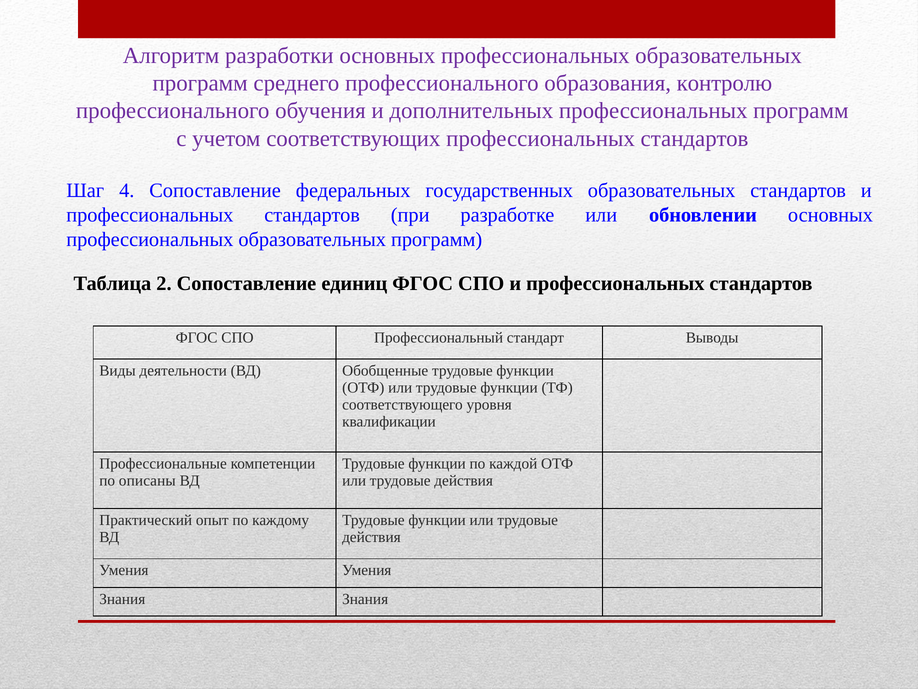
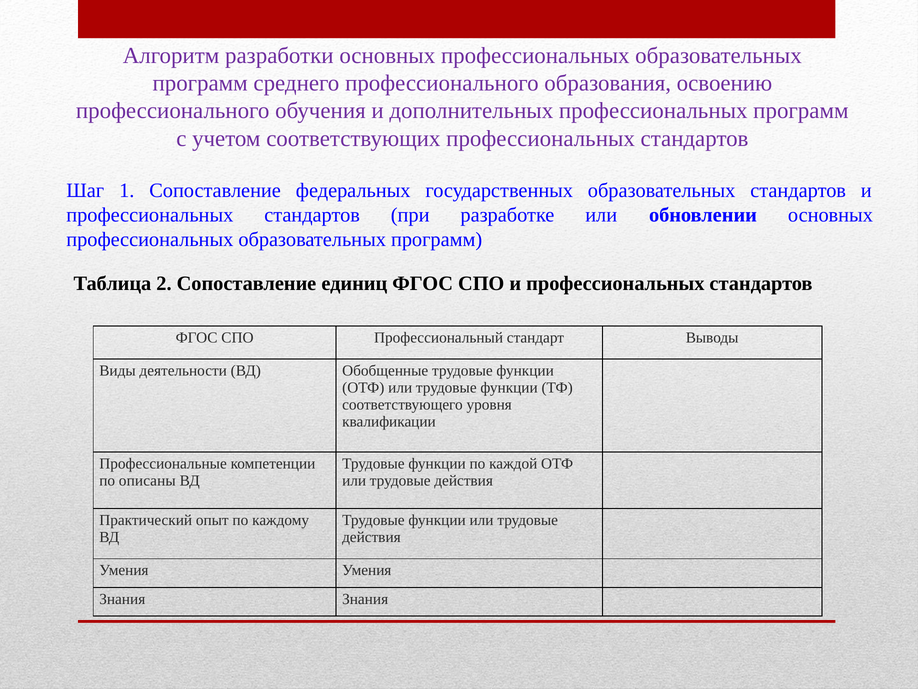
контролю: контролю -> освоению (724, 83)
4: 4 -> 1 (127, 190)
